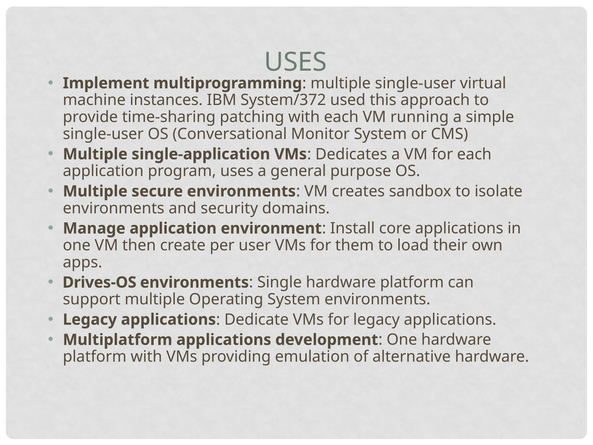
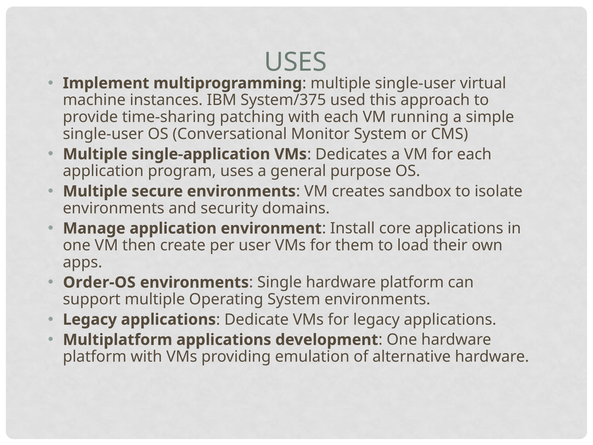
System/372: System/372 -> System/375 (283, 100)
Drives-OS: Drives-OS -> Order-OS (99, 282)
